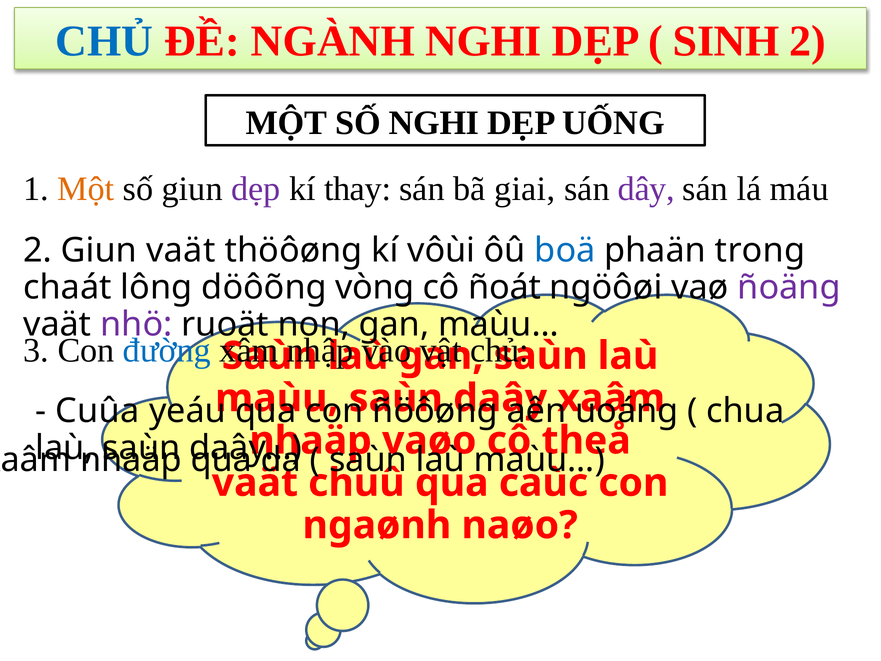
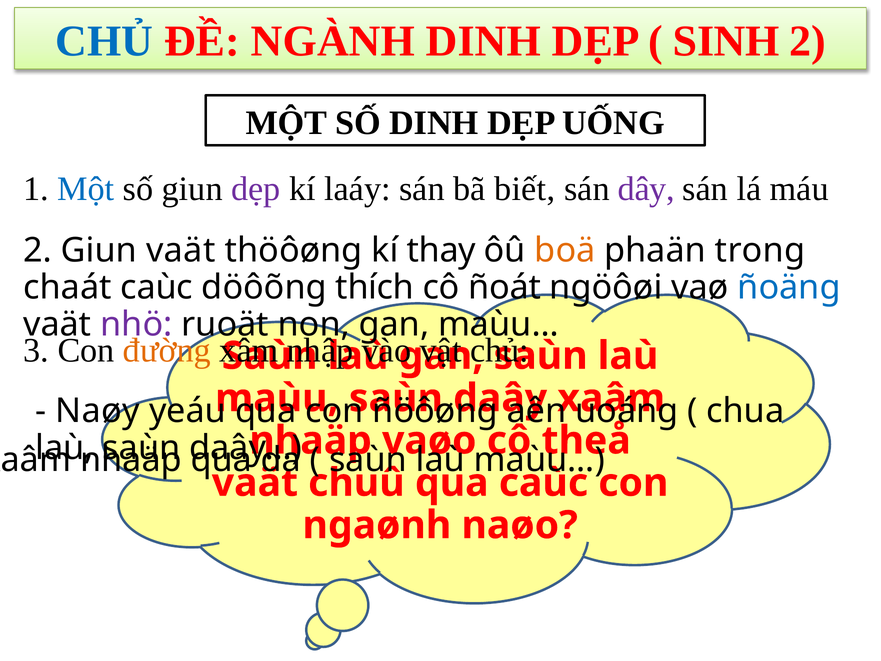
NGÀNH NGHI: NGHI -> DINH (483, 41)
SỐ NGHI: NGHI -> DINH (434, 123)
Một colour: orange -> blue (86, 189)
thay: thay -> laáy (357, 189)
giai: giai -> biết (525, 189)
vôùi: vôùi -> thay (441, 250)
boä colour: blue -> orange (565, 250)
chaát lông: lông -> caùc (157, 287)
vòng: vòng -> thích (375, 287)
ñoäng colour: purple -> blue (789, 287)
đường colour: blue -> orange (167, 350)
Cuûa: Cuûa -> Naøy (98, 411)
